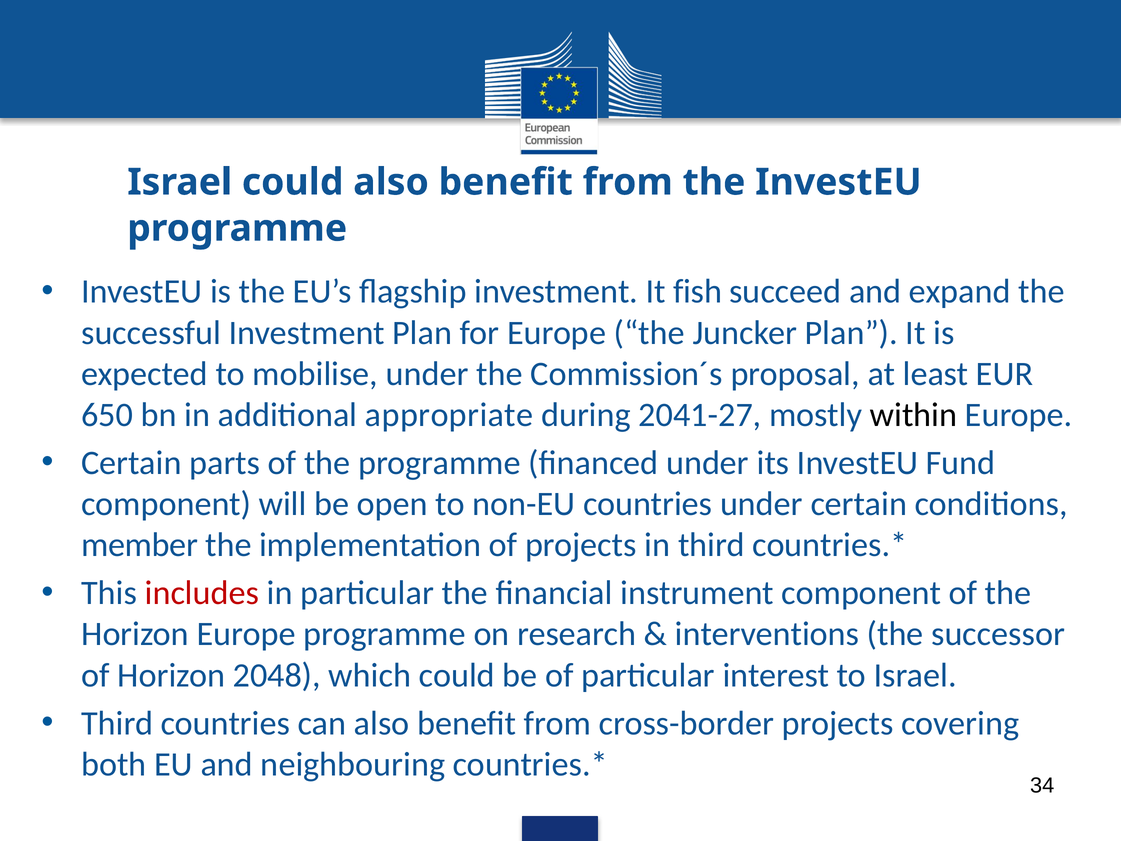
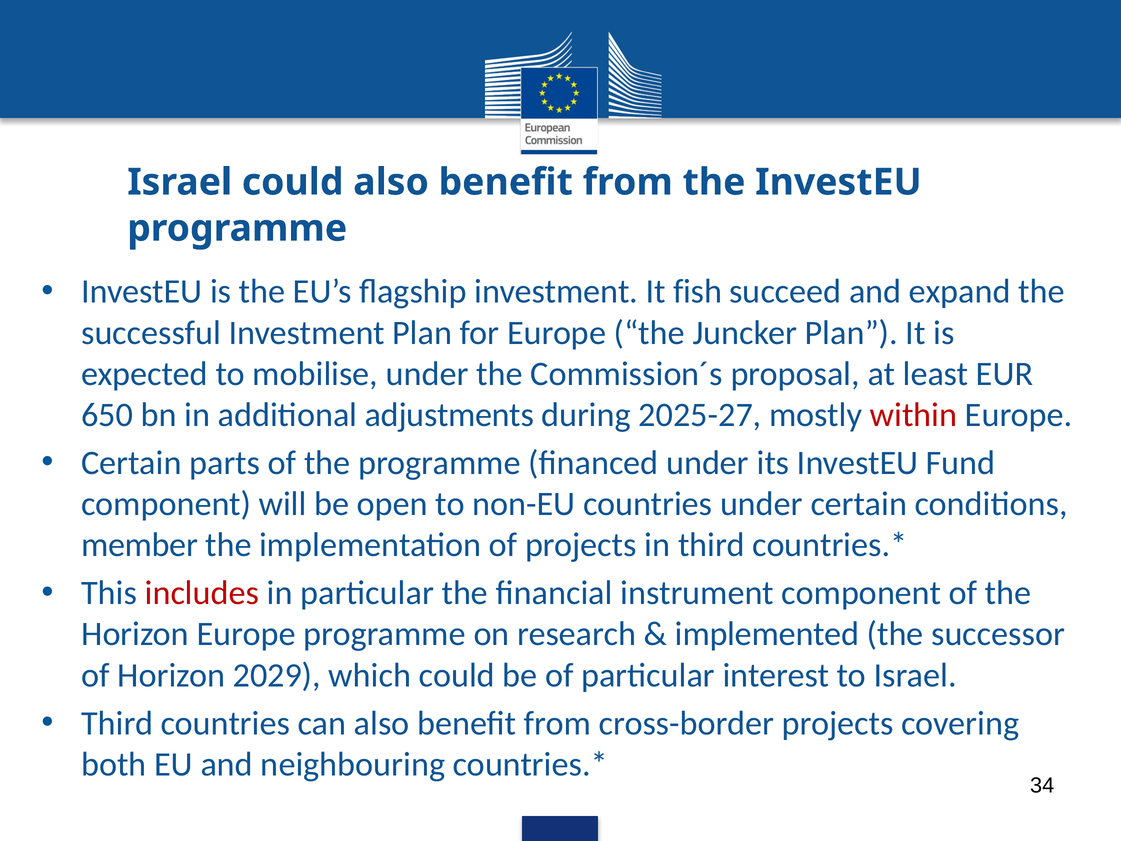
appropriate: appropriate -> adjustments (449, 415)
2041-27: 2041-27 -> 2025-27 (700, 415)
within colour: black -> red (914, 415)
interventions: interventions -> implemented (767, 634)
2048: 2048 -> 2029 (277, 675)
